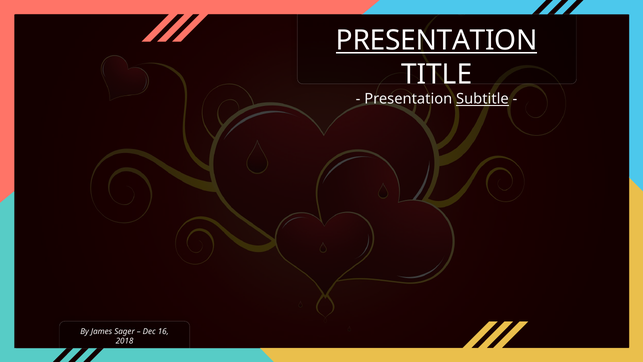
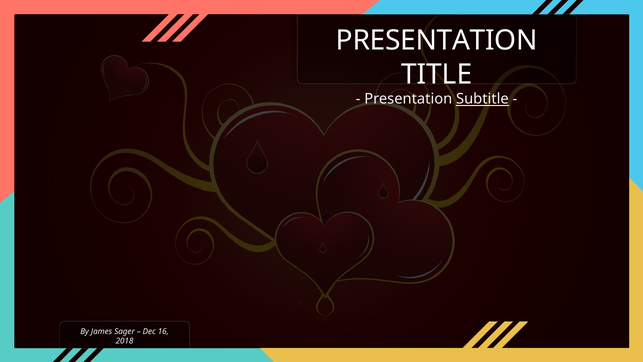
PRESENTATION underline: present -> none (437, 40)
